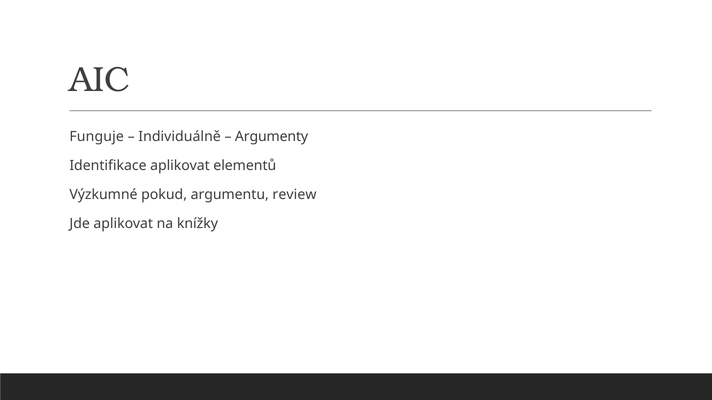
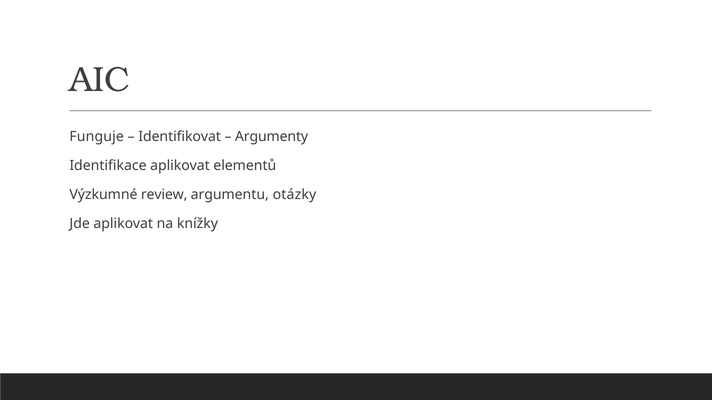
Individuálně: Individuálně -> Identifikovat (180, 137)
pokud: pokud -> review (164, 195)
review: review -> otázky (294, 195)
